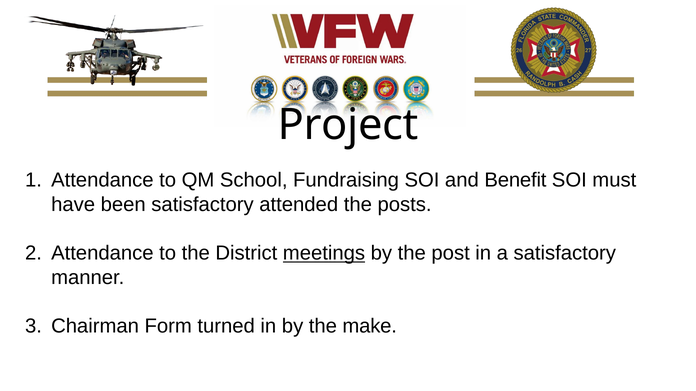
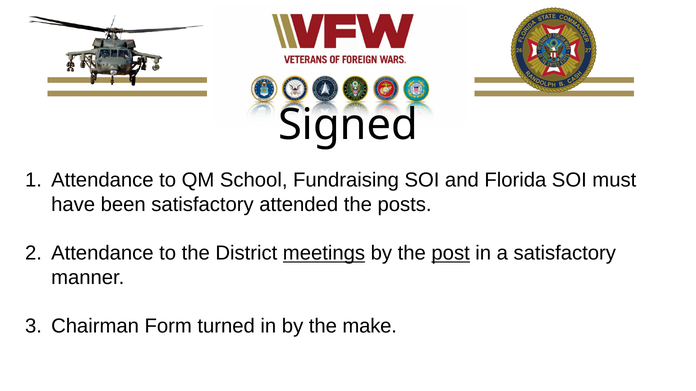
Project: Project -> Signed (348, 125)
Benefit: Benefit -> Florida (515, 180)
post underline: none -> present (451, 254)
